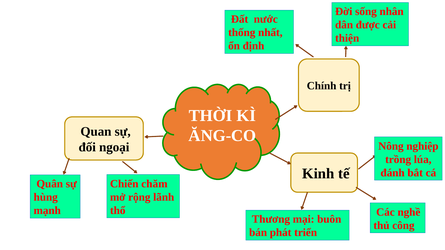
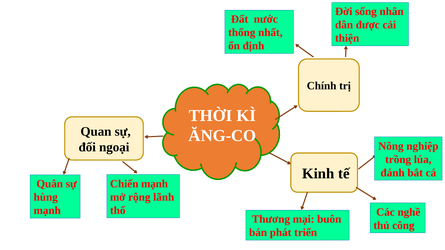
Chiến chăm: chăm -> mạnh (155, 184)
